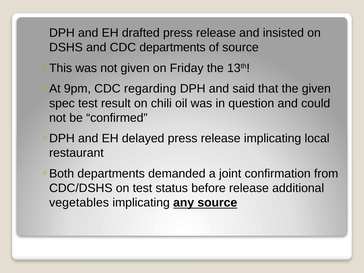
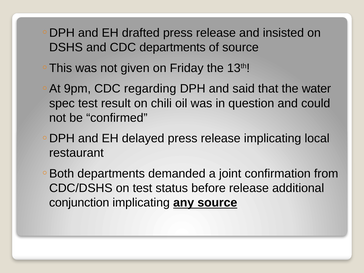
the given: given -> water (316, 89)
vegetables: vegetables -> conjunction (79, 203)
